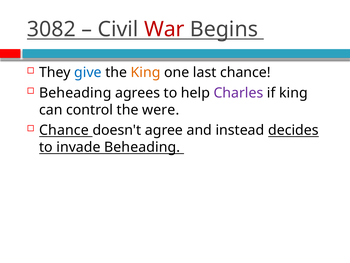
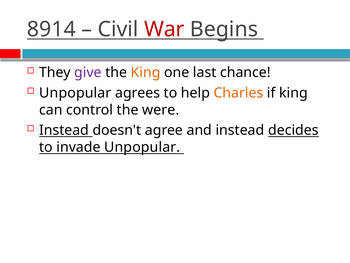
3082: 3082 -> 8914 (51, 29)
give colour: blue -> purple (88, 72)
Beheading: Beheading -> Unpopular (75, 93)
Charles colour: purple -> orange (238, 93)
Chance: Chance -> Instead (64, 130)
invade Beheading: Beheading -> Unpopular (142, 147)
